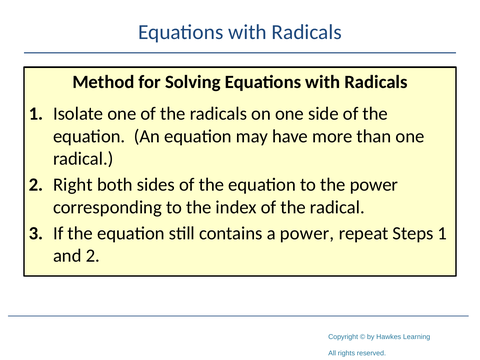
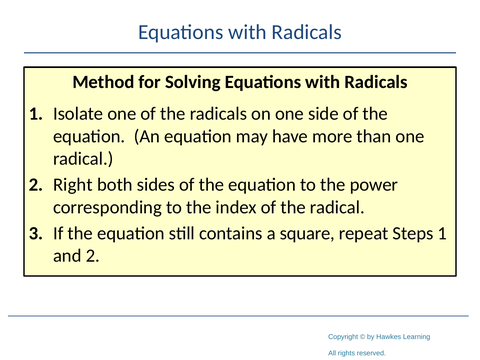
a power: power -> square (307, 233)
